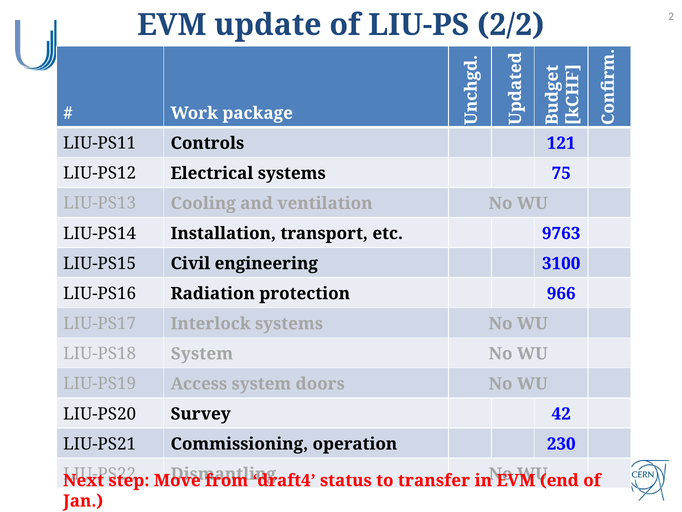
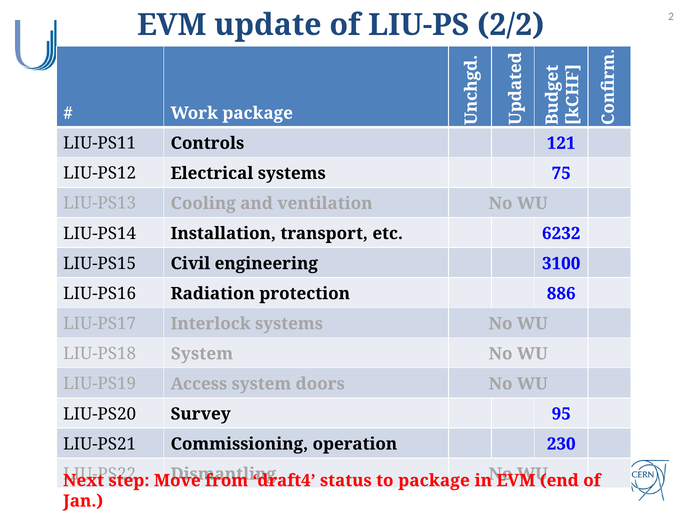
9763: 9763 -> 6232 (561, 233)
966: 966 -> 886 (561, 293)
42: 42 -> 95 (561, 413)
to transfer: transfer -> package (434, 480)
